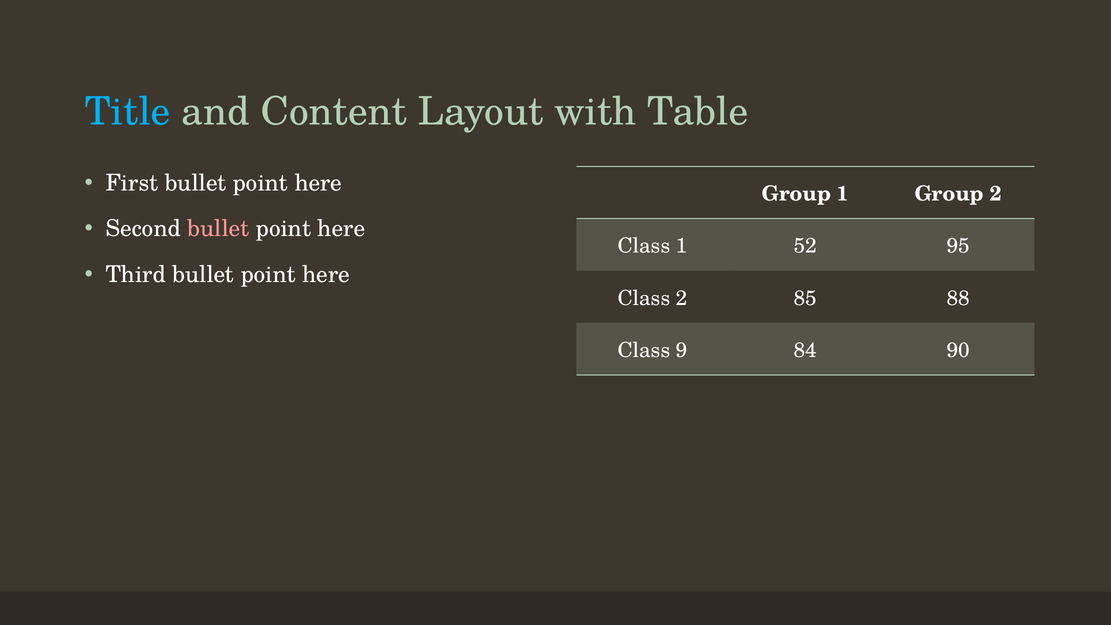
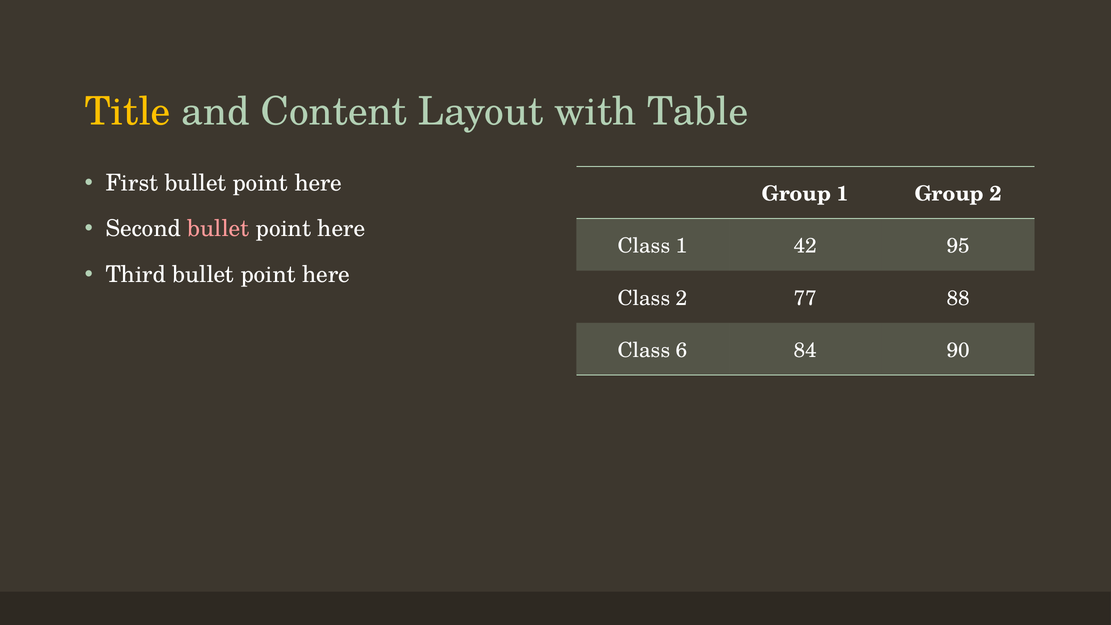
Title colour: light blue -> yellow (128, 112)
52: 52 -> 42 (805, 246)
85: 85 -> 77 (805, 298)
9: 9 -> 6 (682, 350)
